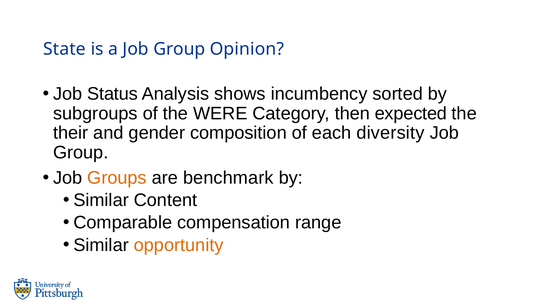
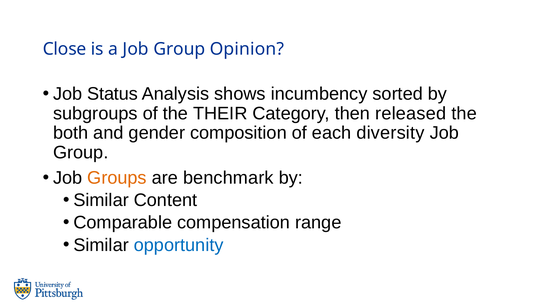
State: State -> Close (65, 49)
WERE: WERE -> THEIR (220, 113)
expected: expected -> released (411, 113)
their: their -> both (71, 133)
opportunity colour: orange -> blue (179, 245)
